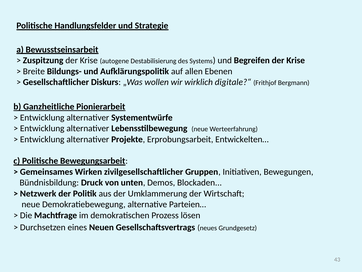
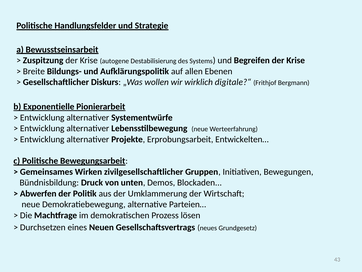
Ganzheitliche: Ganzheitliche -> Exponentielle (49, 106)
Netzwerk: Netzwerk -> Abwerfen (38, 193)
